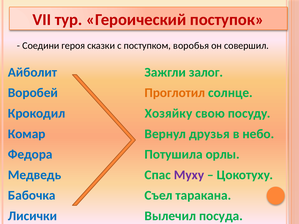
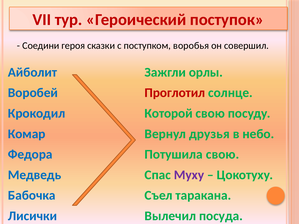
залог: залог -> орлы (206, 72)
Проглотил colour: orange -> red (175, 93)
Хозяйку: Хозяйку -> Которой (169, 113)
Потушила орлы: орлы -> свою (223, 155)
